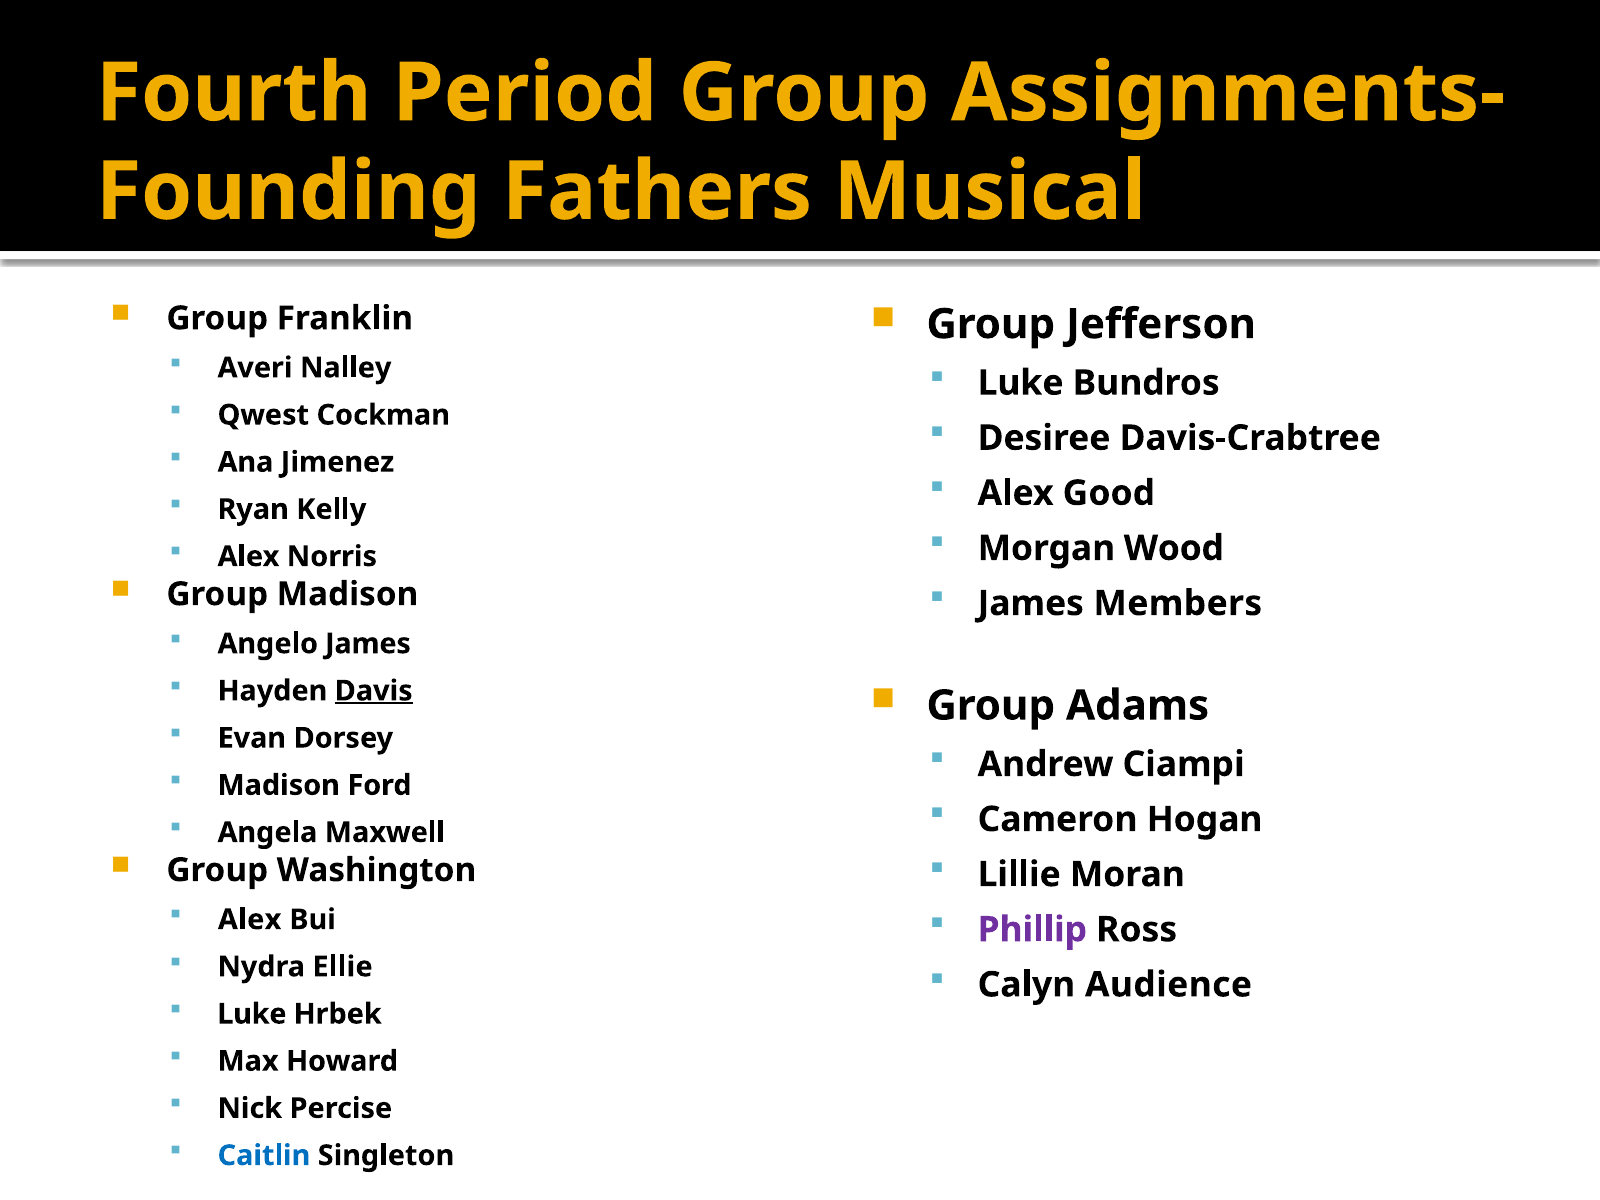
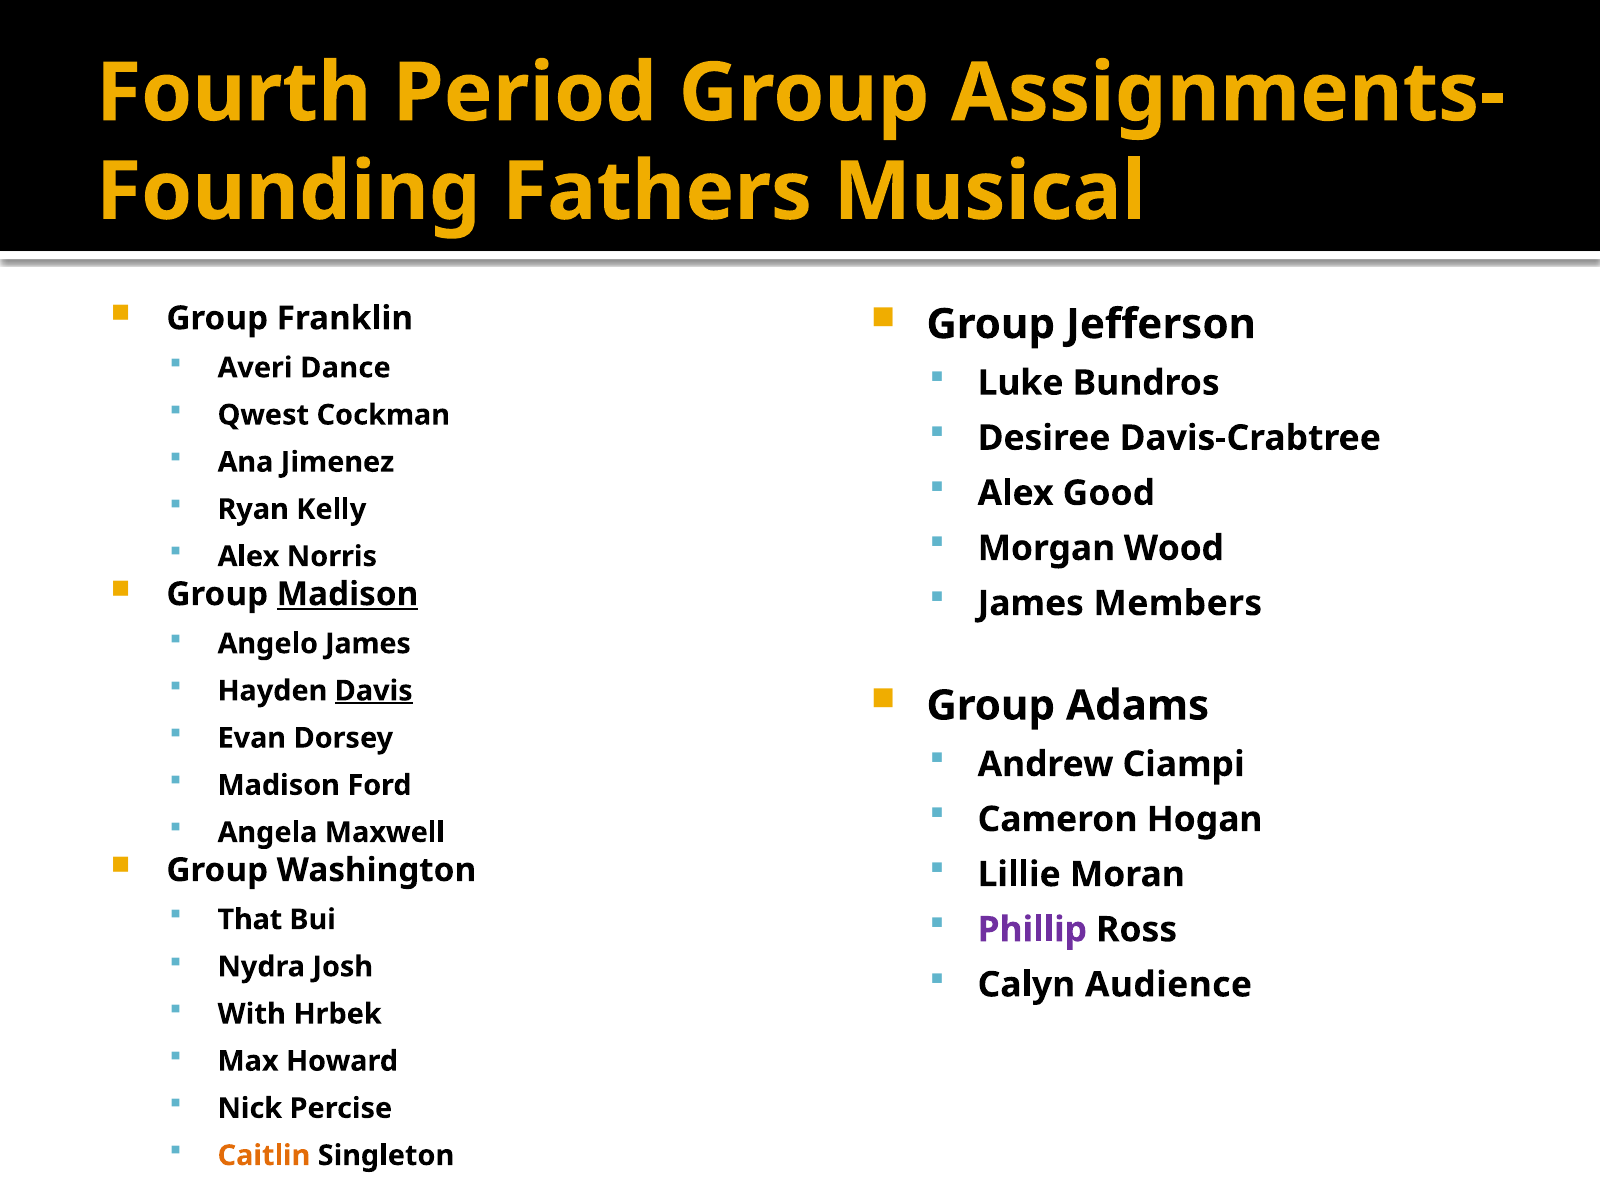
Nalley: Nalley -> Dance (346, 368)
Madison underline: none -> present (347, 594)
Alex: Alex -> That (250, 920)
Ellie: Ellie -> Josh (343, 967)
Luke: Luke -> With (252, 1014)
Caitlin colour: blue -> orange (264, 1156)
